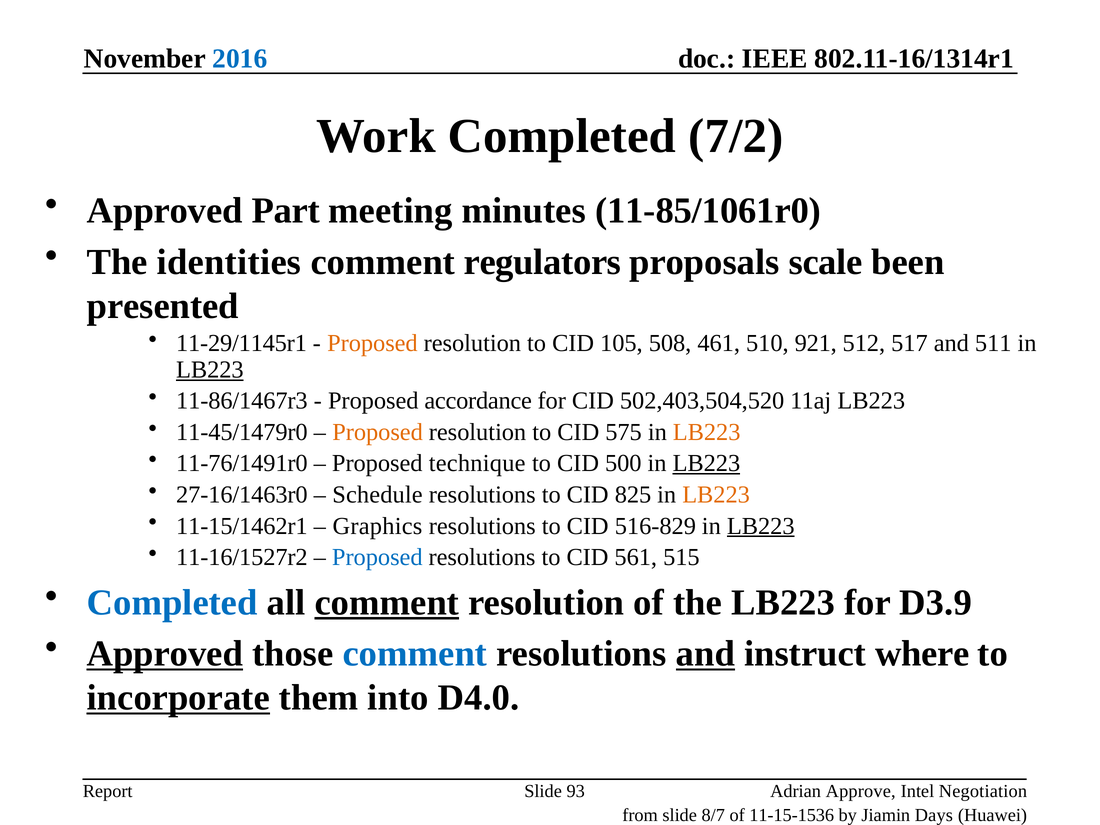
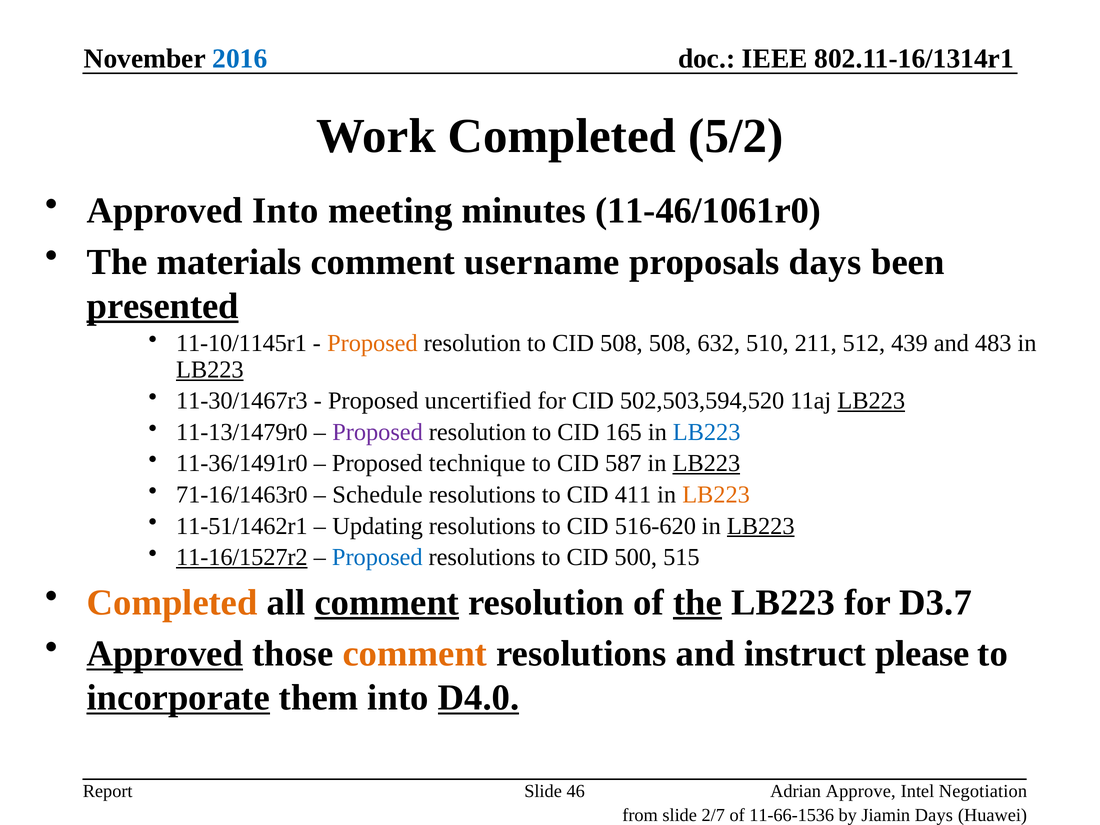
7/2: 7/2 -> 5/2 (736, 136)
Approved Part: Part -> Into (285, 211)
11-85/1061r0: 11-85/1061r0 -> 11-46/1061r0 (708, 211)
identities: identities -> materials (229, 262)
regulators: regulators -> username (542, 262)
proposals scale: scale -> days (825, 262)
presented underline: none -> present (163, 306)
11-29/1145r1: 11-29/1145r1 -> 11-10/1145r1 (241, 343)
CID 105: 105 -> 508 (621, 343)
461: 461 -> 632 (719, 343)
921: 921 -> 211 (816, 343)
517: 517 -> 439 (909, 343)
511: 511 -> 483 (993, 343)
11-86/1467r3: 11-86/1467r3 -> 11-30/1467r3 (242, 401)
accordance: accordance -> uncertified (478, 401)
502,403,504,520: 502,403,504,520 -> 502,503,594,520 (702, 401)
LB223 underline: none -> present (871, 401)
11-45/1479r0: 11-45/1479r0 -> 11-13/1479r0 (242, 432)
Proposed colour: orange -> purple (378, 432)
575: 575 -> 165 (624, 432)
LB223 colour: orange -> blue (707, 432)
11-76/1491r0: 11-76/1491r0 -> 11-36/1491r0 (242, 463)
500: 500 -> 587 (623, 463)
27-16/1463r0: 27-16/1463r0 -> 71-16/1463r0 (242, 495)
825: 825 -> 411 (633, 495)
11-15/1462r1: 11-15/1462r1 -> 11-51/1462r1 (242, 526)
Graphics: Graphics -> Updating (378, 526)
516-829: 516-829 -> 516-620 (655, 526)
11-16/1527r2 underline: none -> present (242, 557)
561: 561 -> 500 (636, 557)
Completed colour: blue -> orange (172, 602)
the underline: none -> present (698, 602)
D3.9: D3.9 -> D3.7 (936, 602)
comment colour: blue -> orange (415, 654)
and underline: present -> none (705, 654)
where: where -> please (922, 654)
D4.0 underline: none -> present (478, 698)
93: 93 -> 46 (576, 791)
8/7: 8/7 -> 2/7 (713, 815)
11-15-1536: 11-15-1536 -> 11-66-1536 (792, 815)
